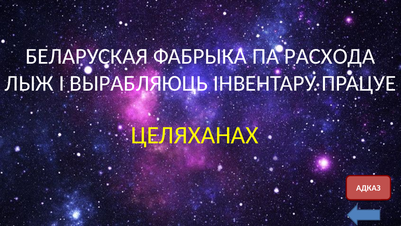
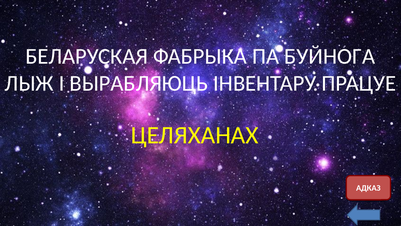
РАСХОДА: РАСХОДА -> БУЙНОГА (330, 56)
